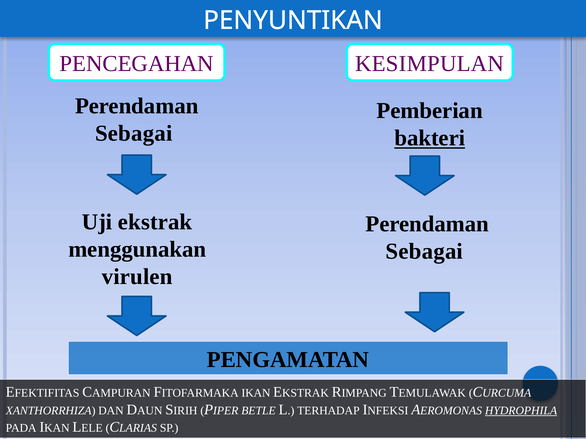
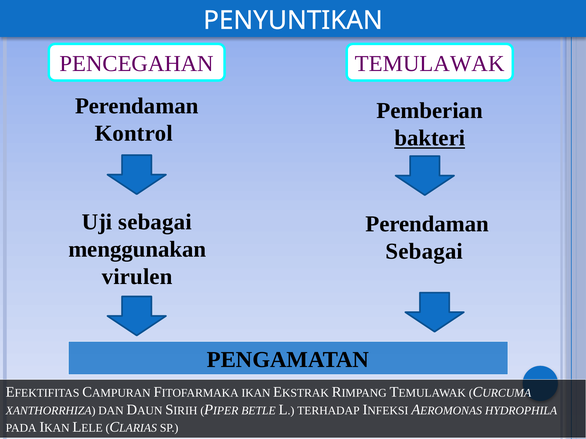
KESIMPULAN: KESIMPULAN -> TEMULAWAK (430, 64)
Sebagai: Sebagai -> Kontrol (134, 133)
Uji ekstrak: ekstrak -> sebagai (155, 222)
HYDROPHILA underline: present -> none (521, 411)
